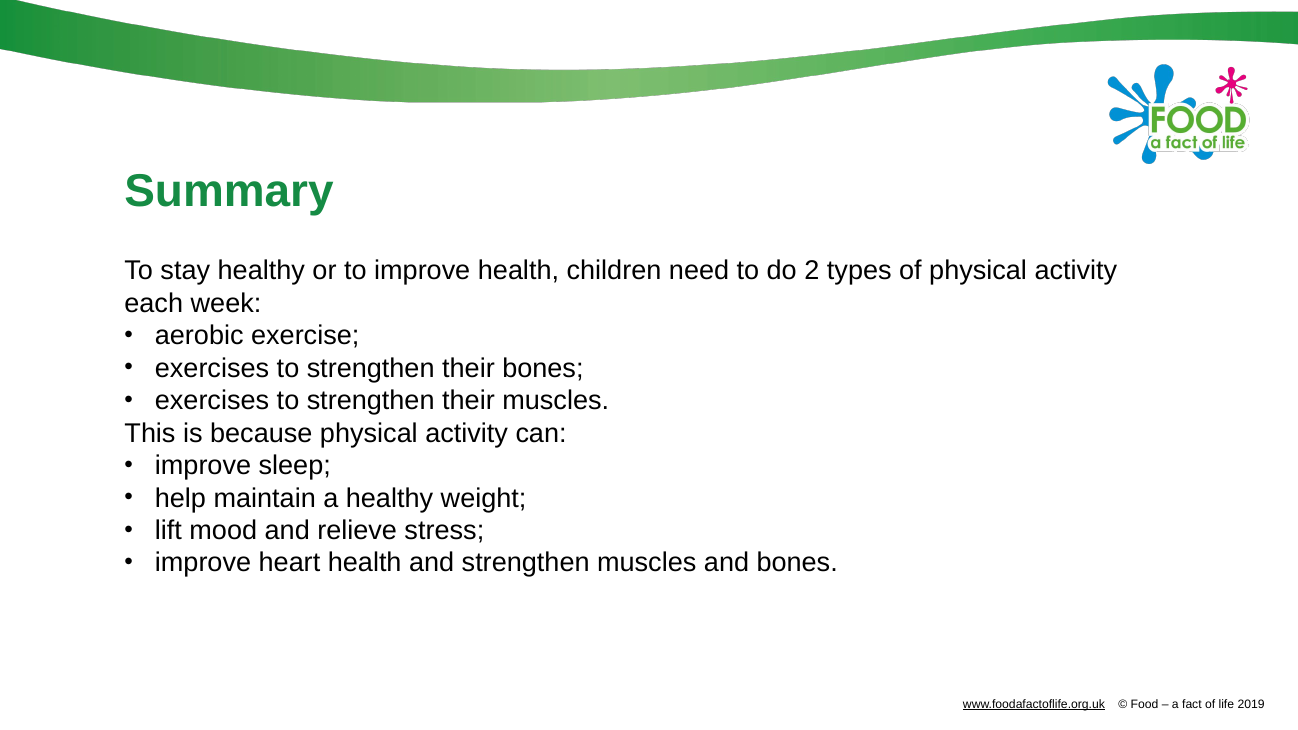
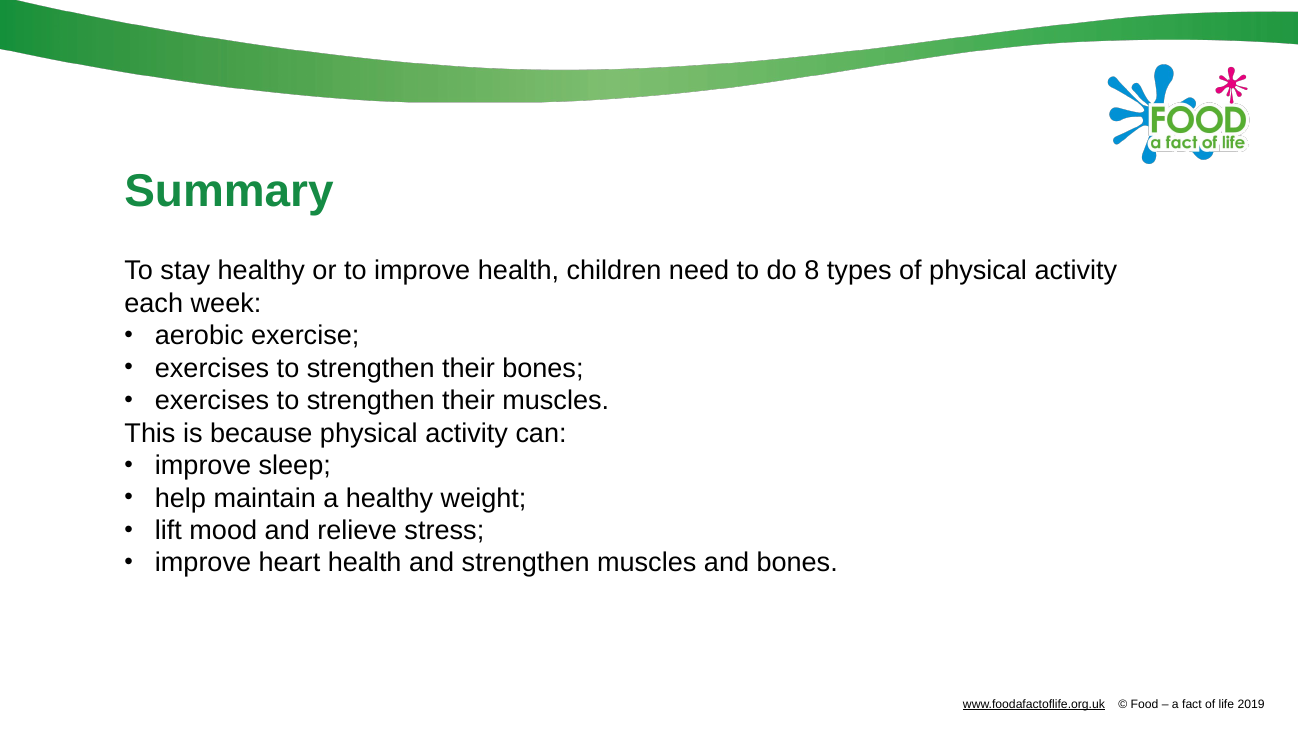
2: 2 -> 8 (812, 271)
